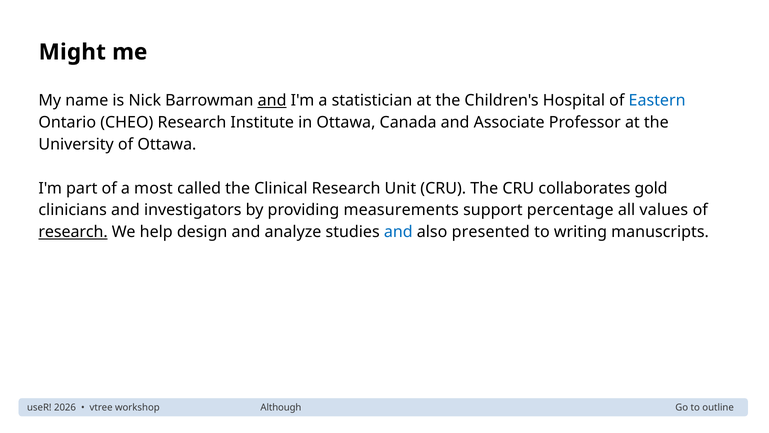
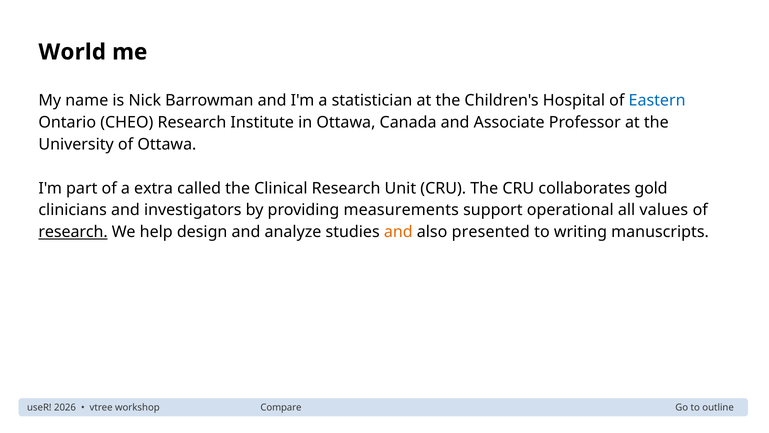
Might: Might -> World (72, 52)
and underline: present -> none (272, 100)
most: most -> extra (154, 188)
percentage: percentage -> operational (570, 210)
and colour: blue -> orange (398, 232)
Although: Although -> Compare (281, 407)
